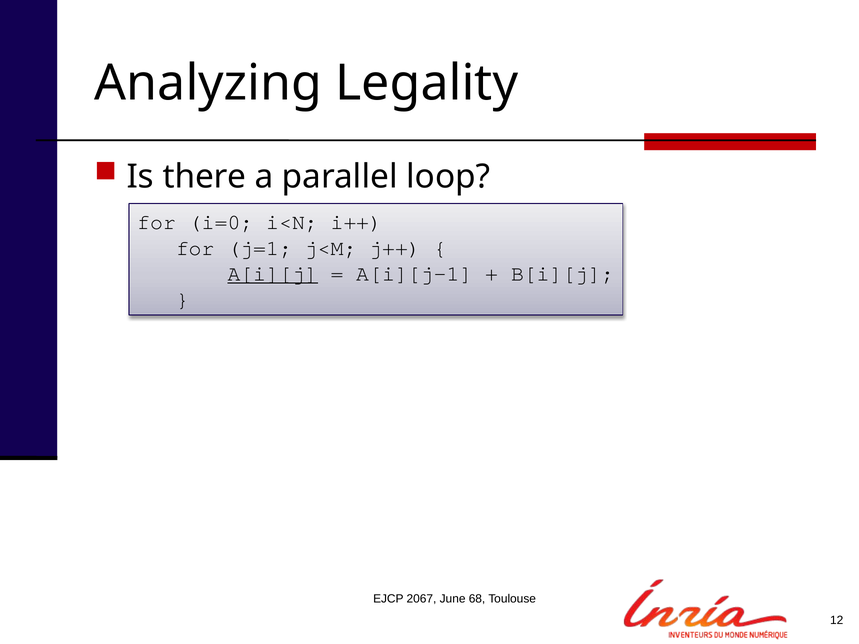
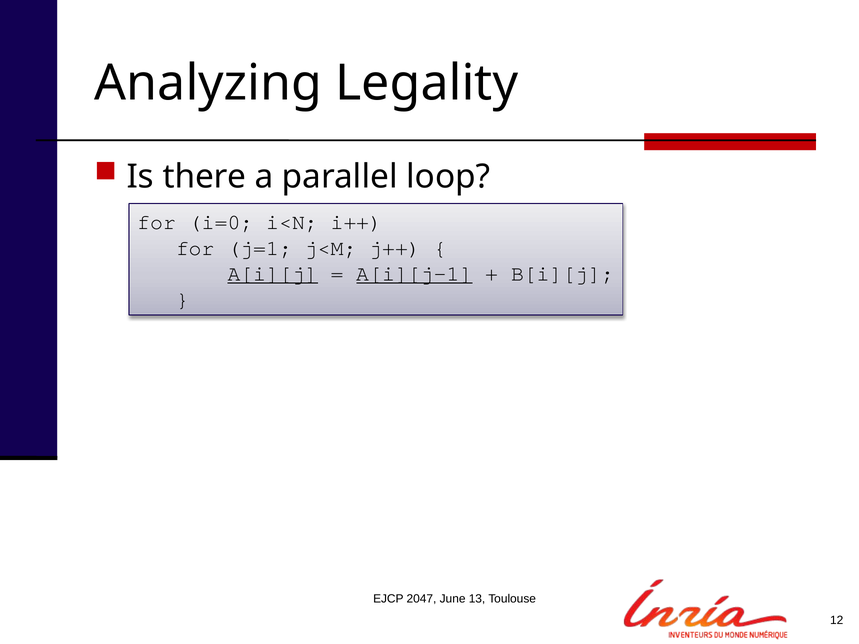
A[i][j-1 underline: none -> present (414, 274)
2067: 2067 -> 2047 (421, 599)
68: 68 -> 13 (477, 599)
